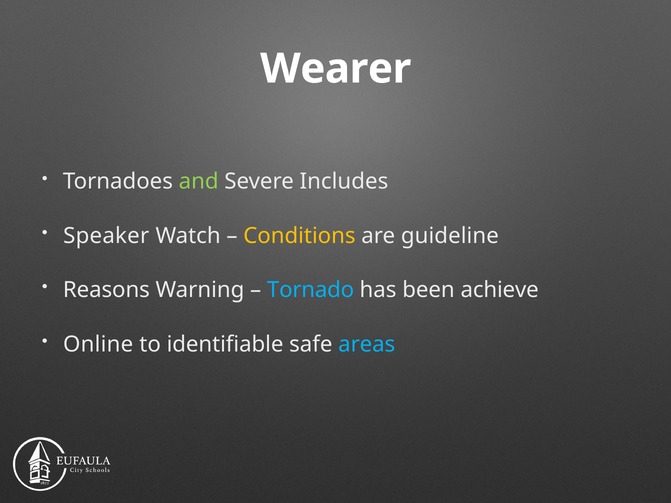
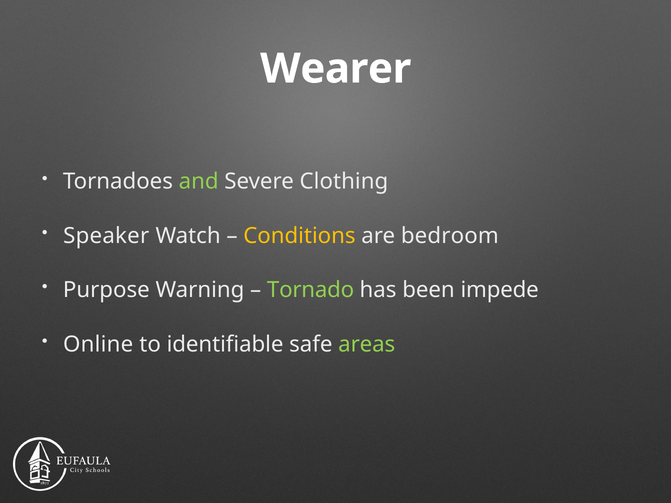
Includes: Includes -> Clothing (344, 182)
guideline: guideline -> bedroom (450, 236)
Reasons: Reasons -> Purpose (106, 290)
Tornado colour: light blue -> light green (311, 290)
achieve: achieve -> impede (500, 290)
areas colour: light blue -> light green (367, 344)
